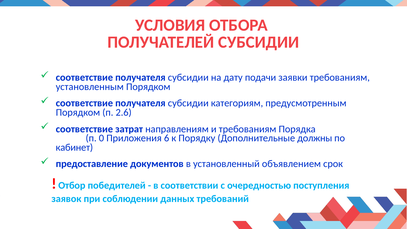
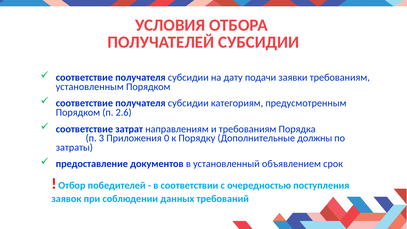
0: 0 -> 3 (101, 138)
6: 6 -> 0 (167, 138)
кабинет: кабинет -> затраты (74, 147)
